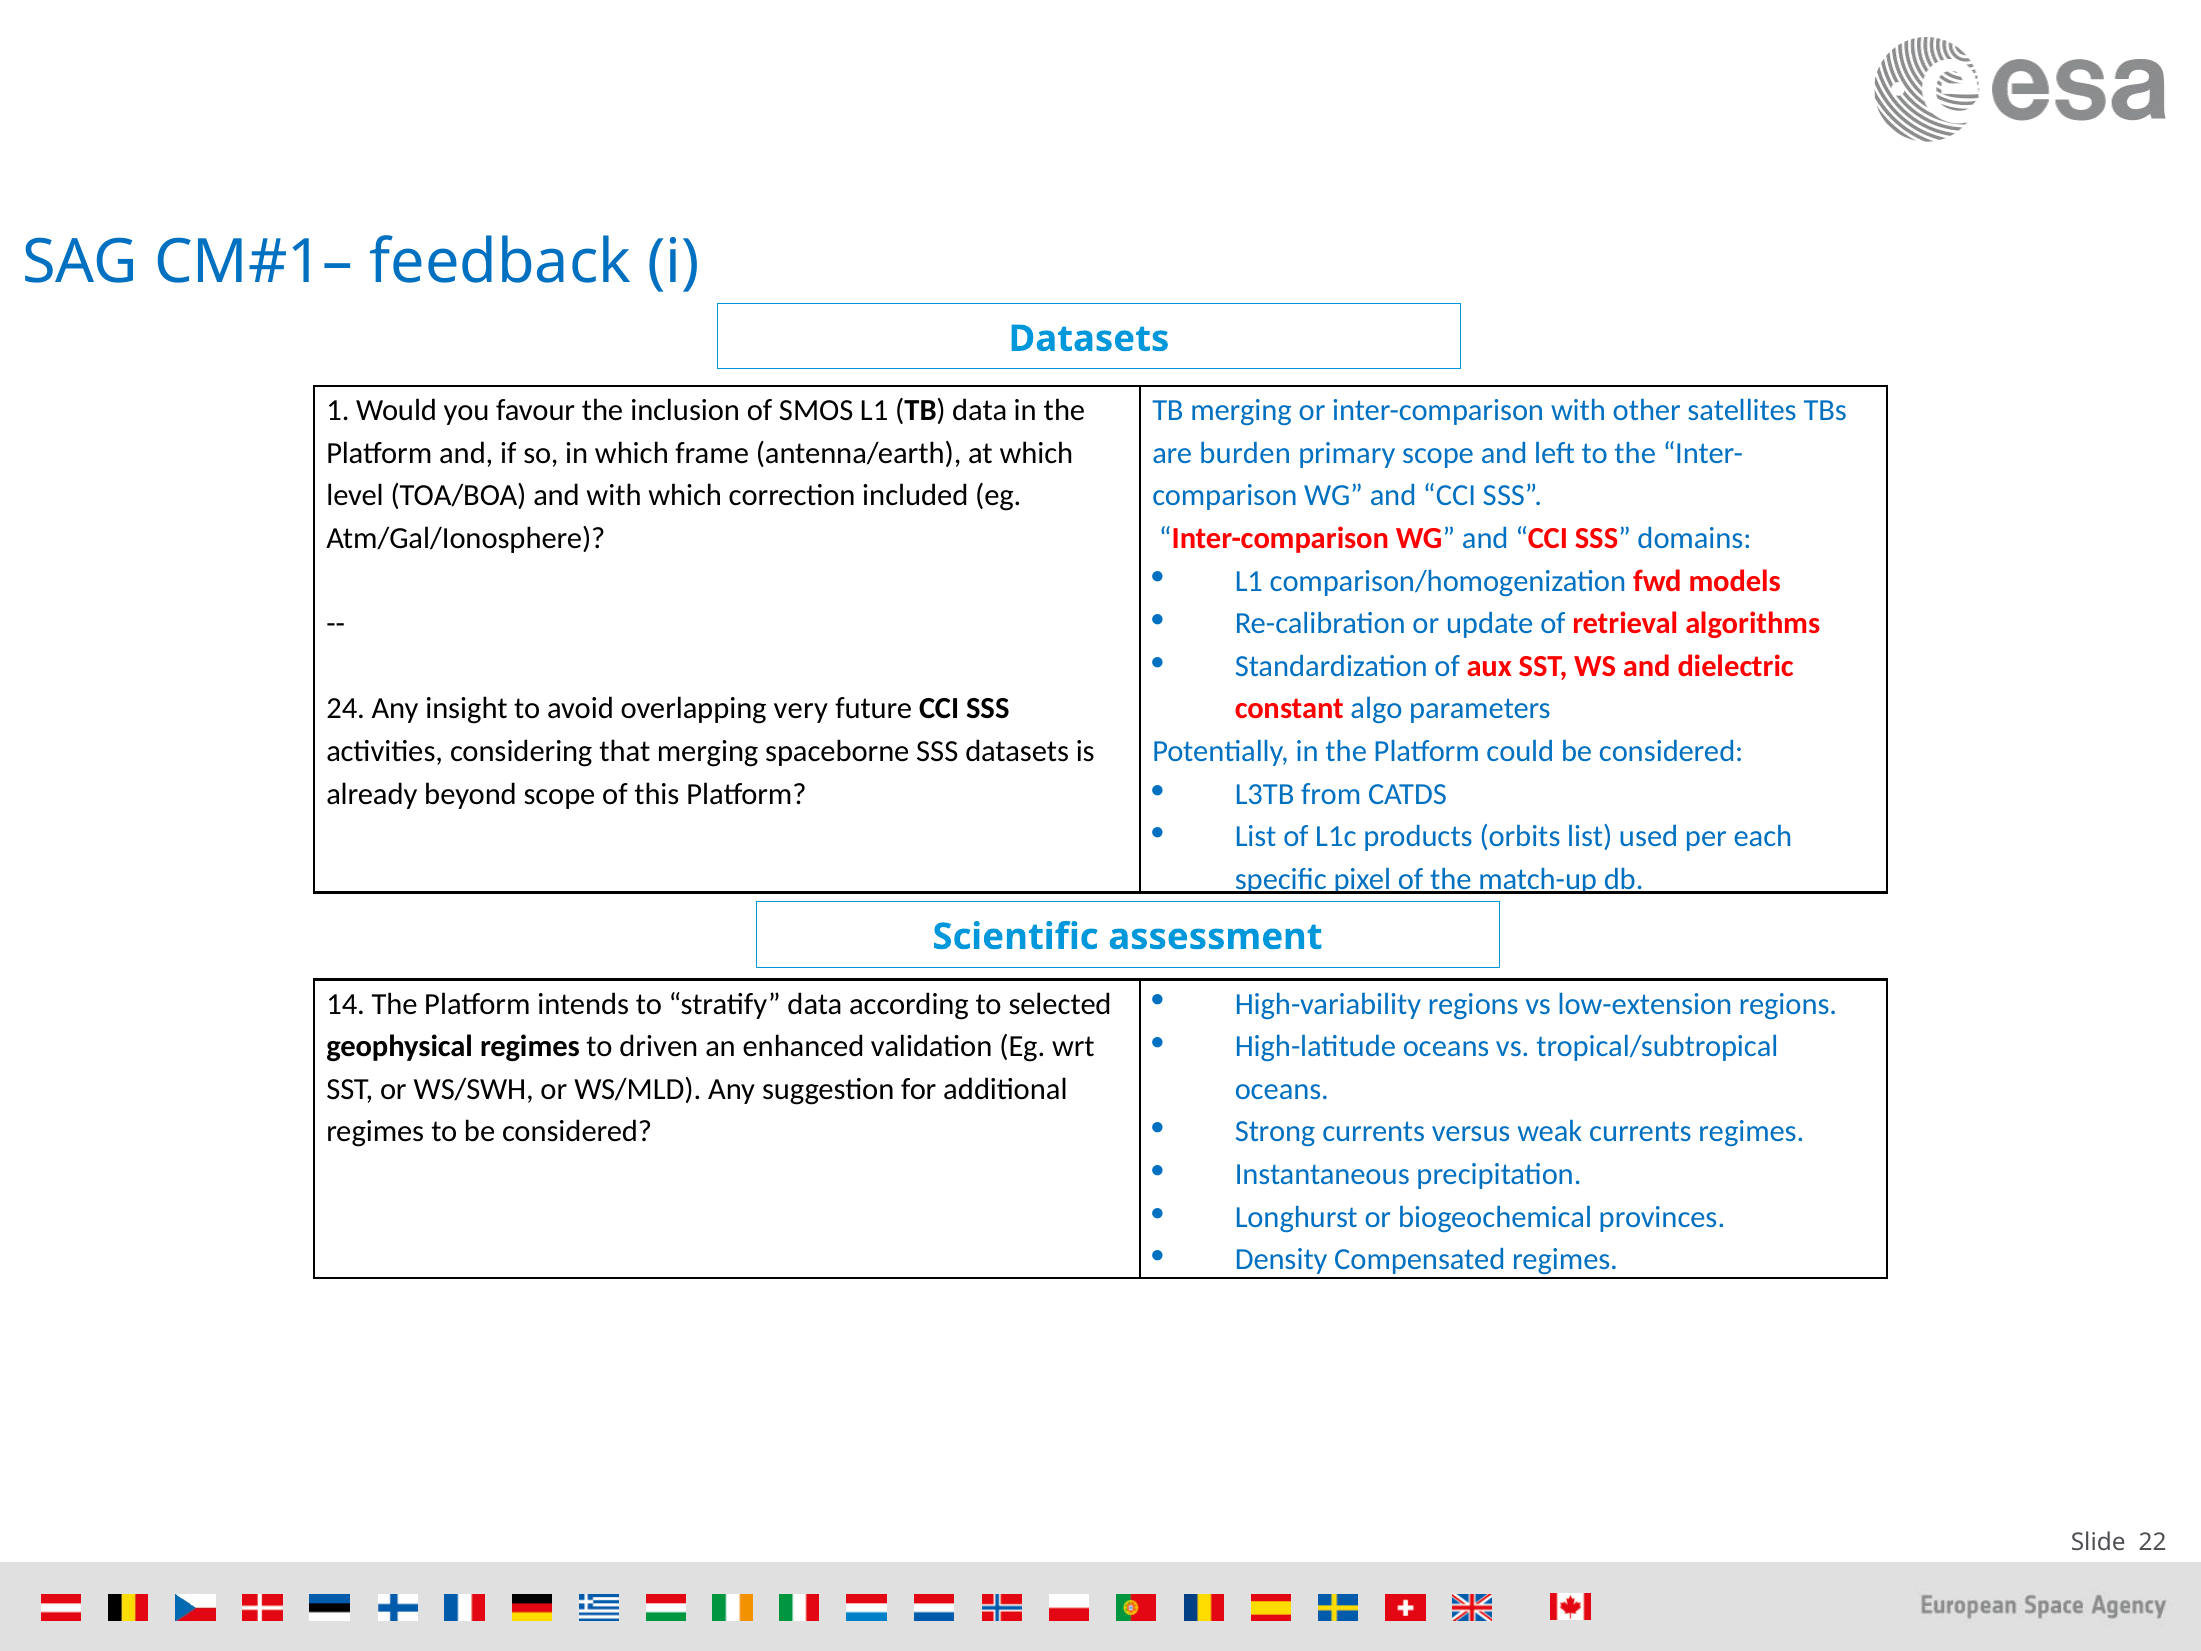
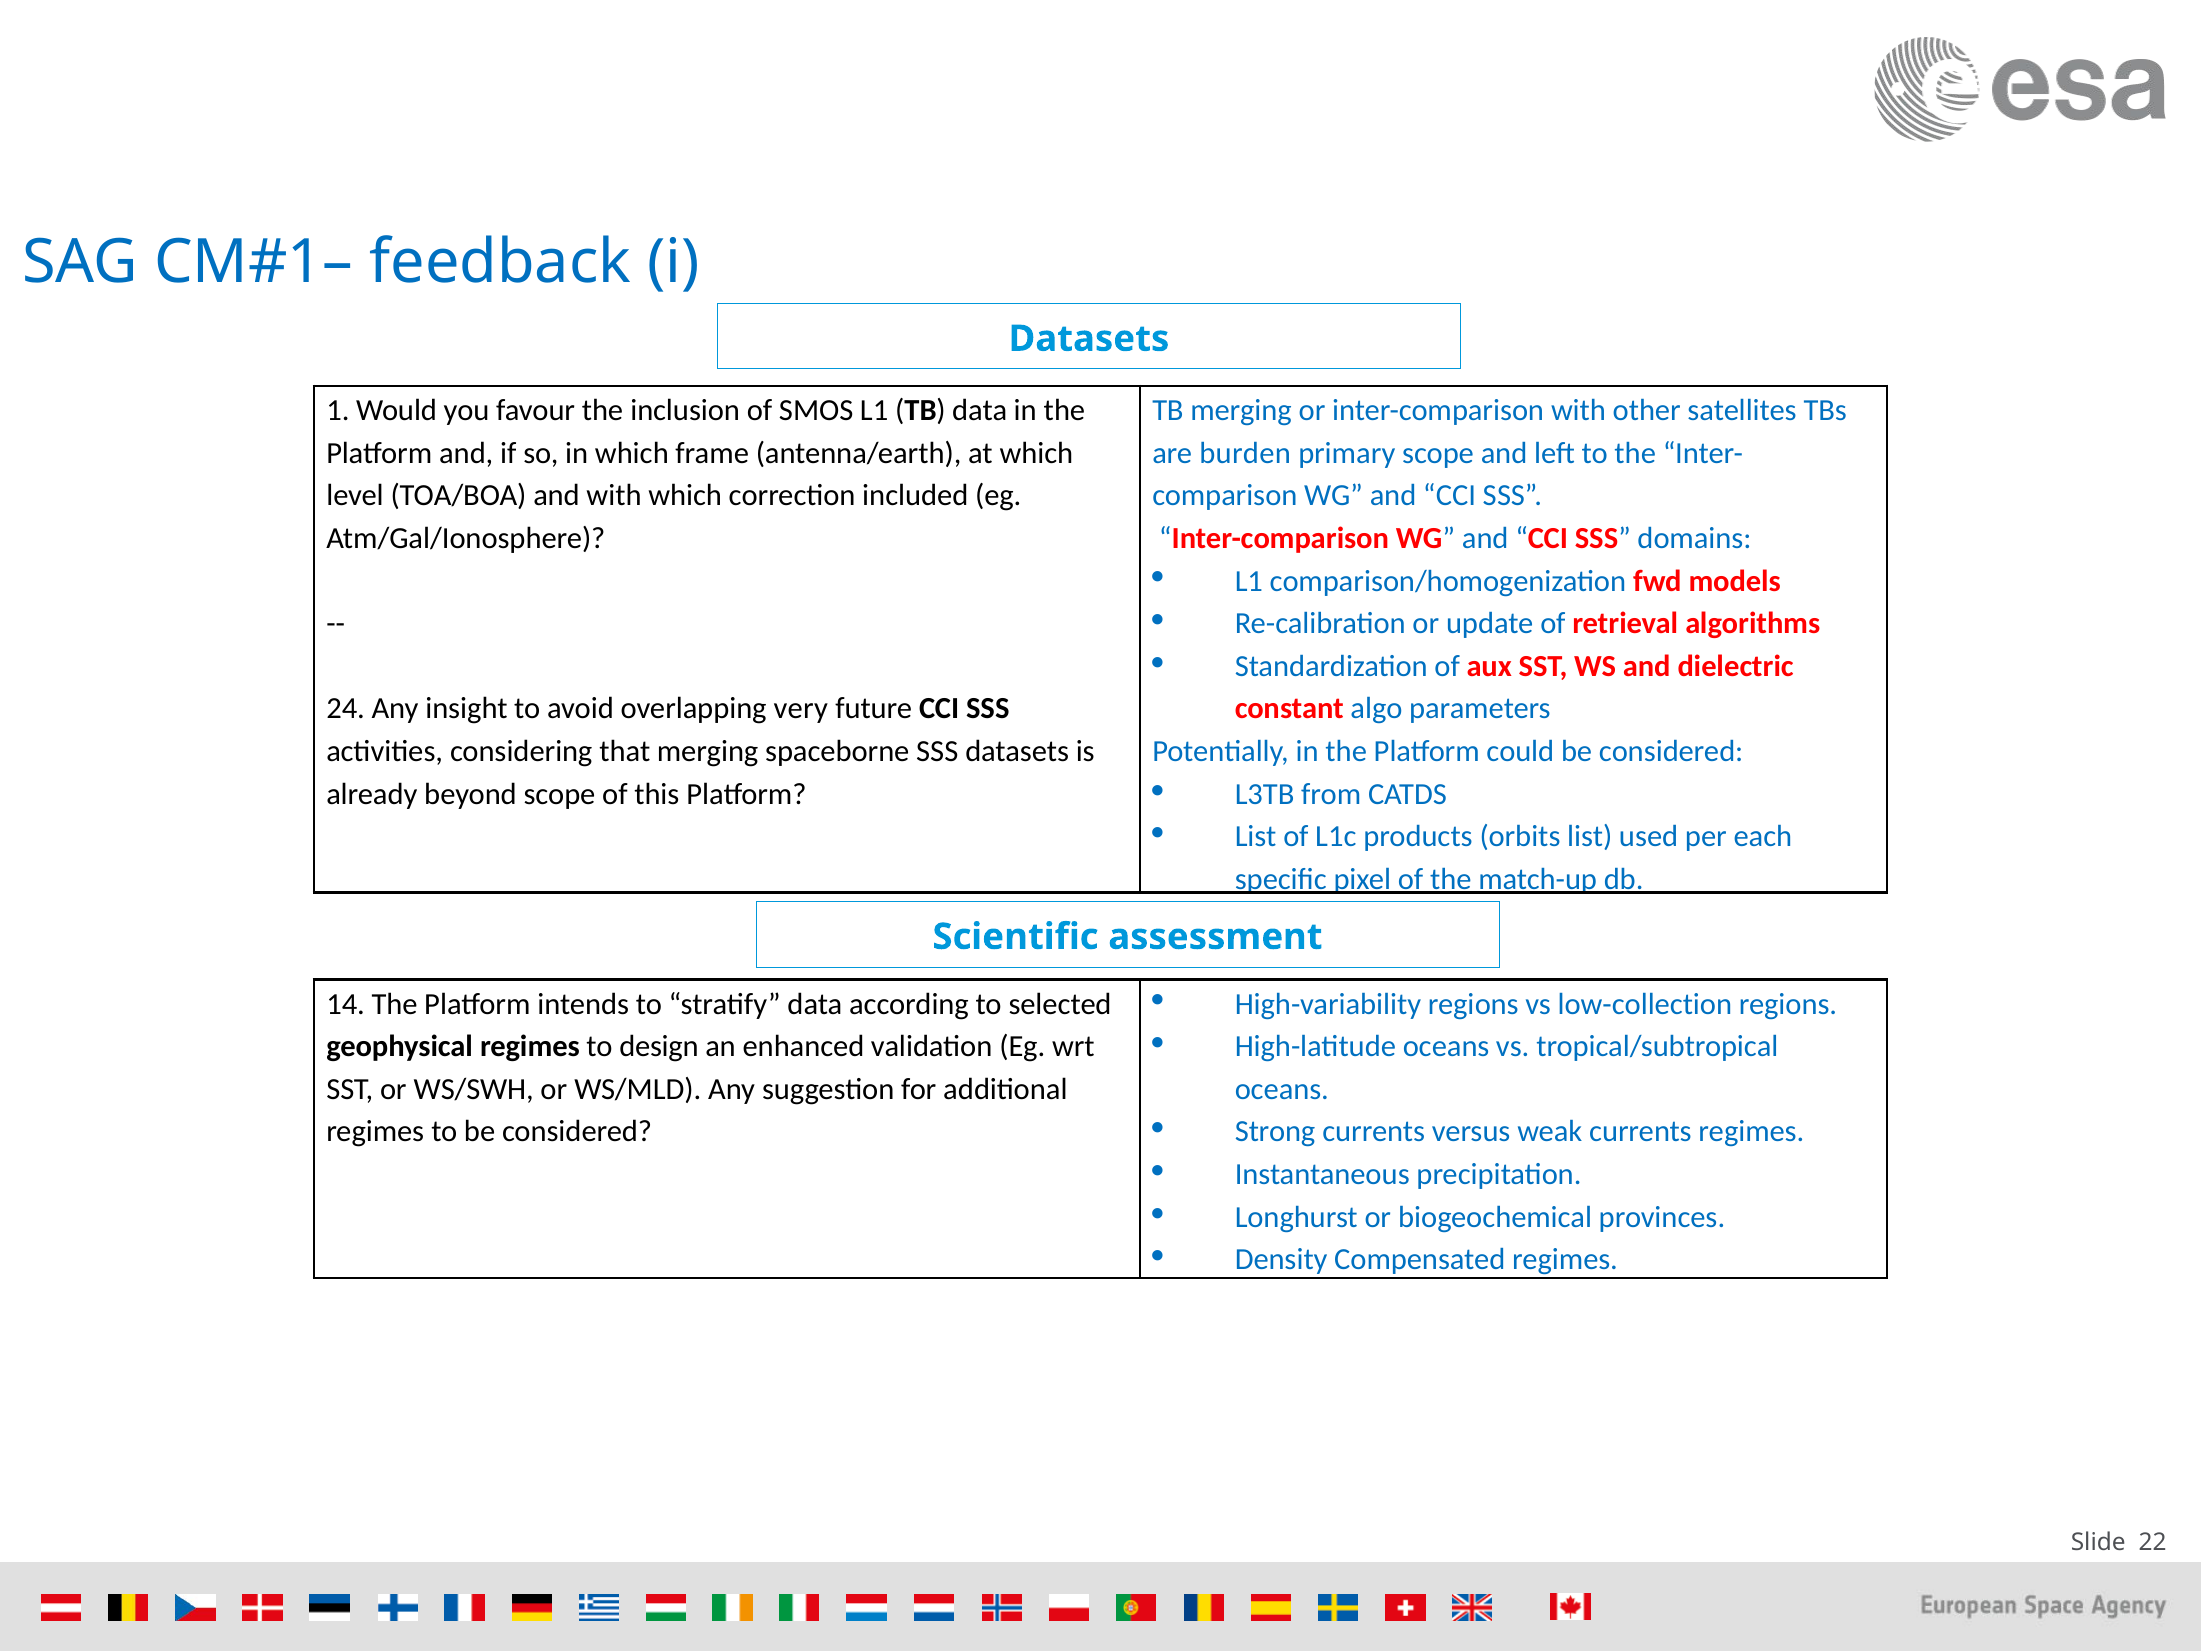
low-extension: low-extension -> low-collection (1645, 1004)
driven: driven -> design (659, 1046)
